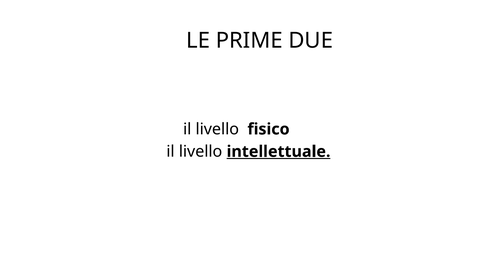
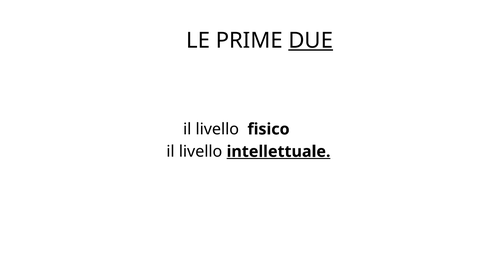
DUE underline: none -> present (311, 40)
